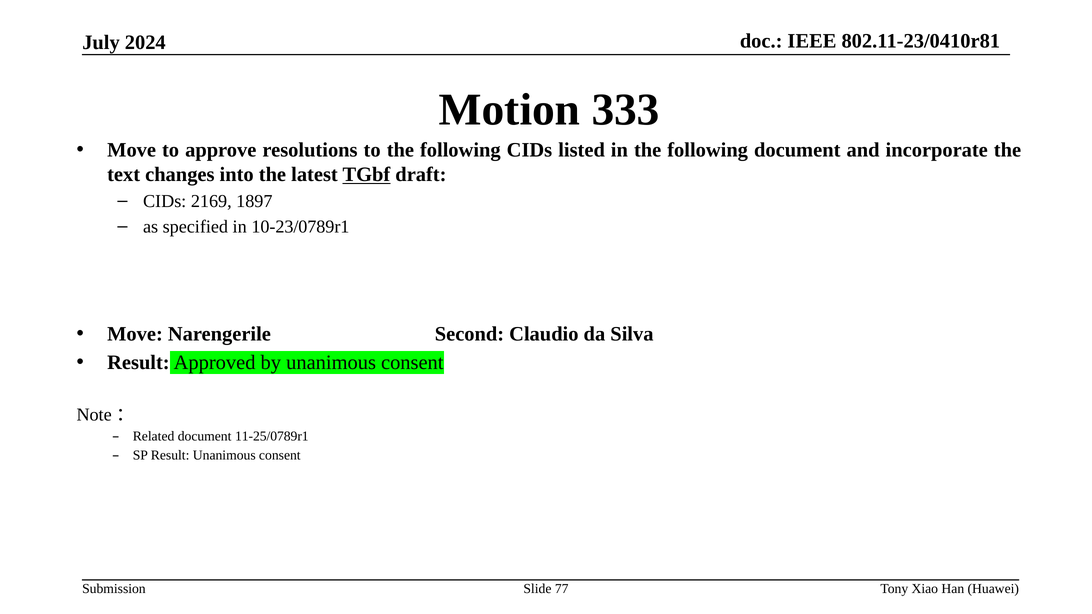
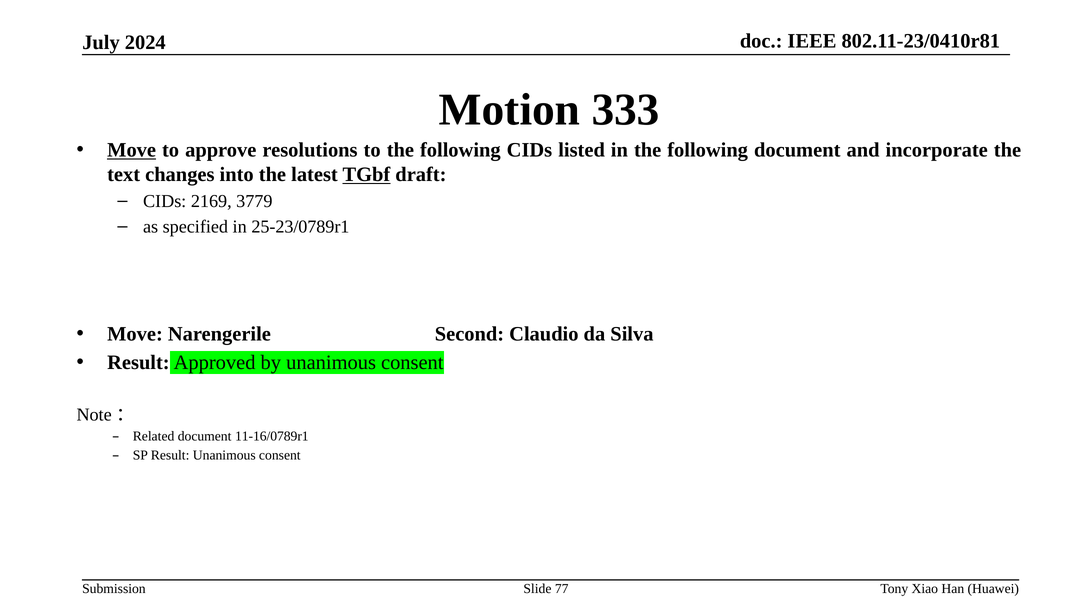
Move underline: none -> present (132, 150)
1897: 1897 -> 3779 (254, 201)
10-23/0789r1: 10-23/0789r1 -> 25-23/0789r1 (300, 227)
11-25/0789r1: 11-25/0789r1 -> 11-16/0789r1 (272, 436)
